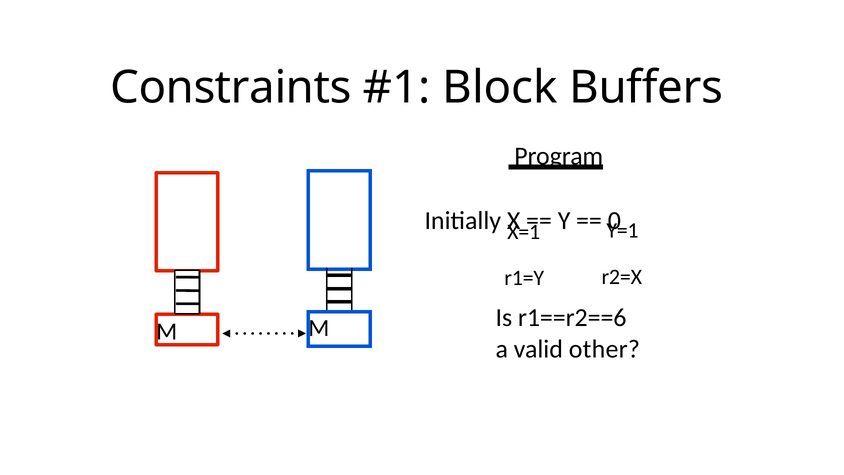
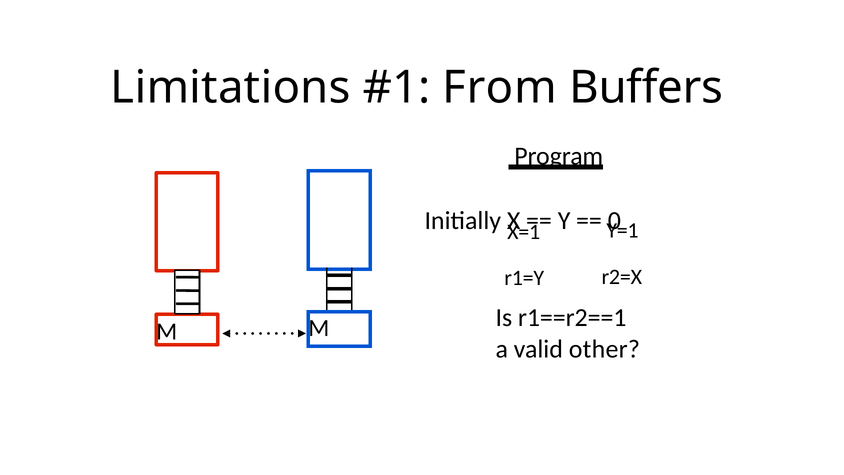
Constraints: Constraints -> Limitations (231, 88)
Block: Block -> From (500, 88)
r1==r2==6: r1==r2==6 -> r1==r2==1 (572, 318)
